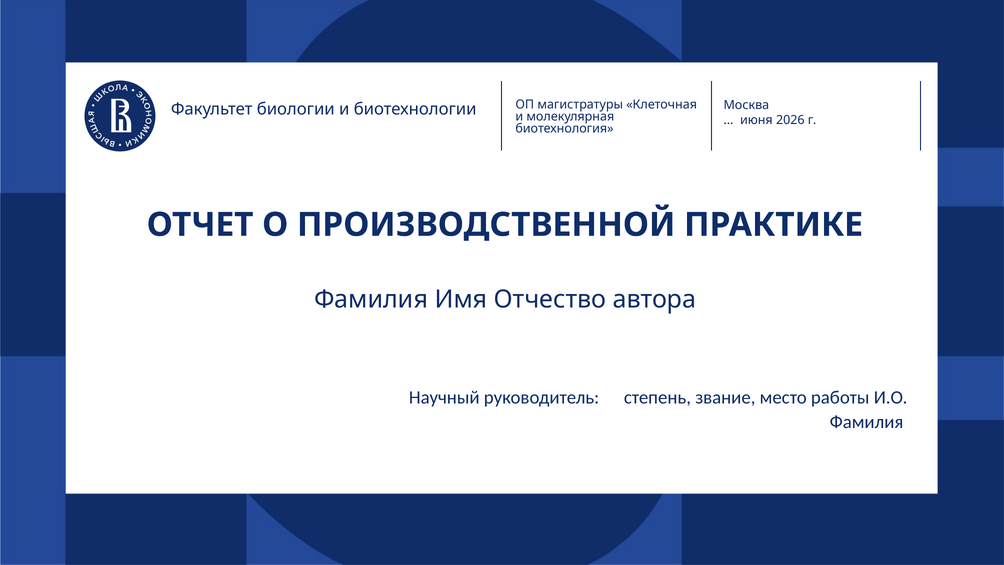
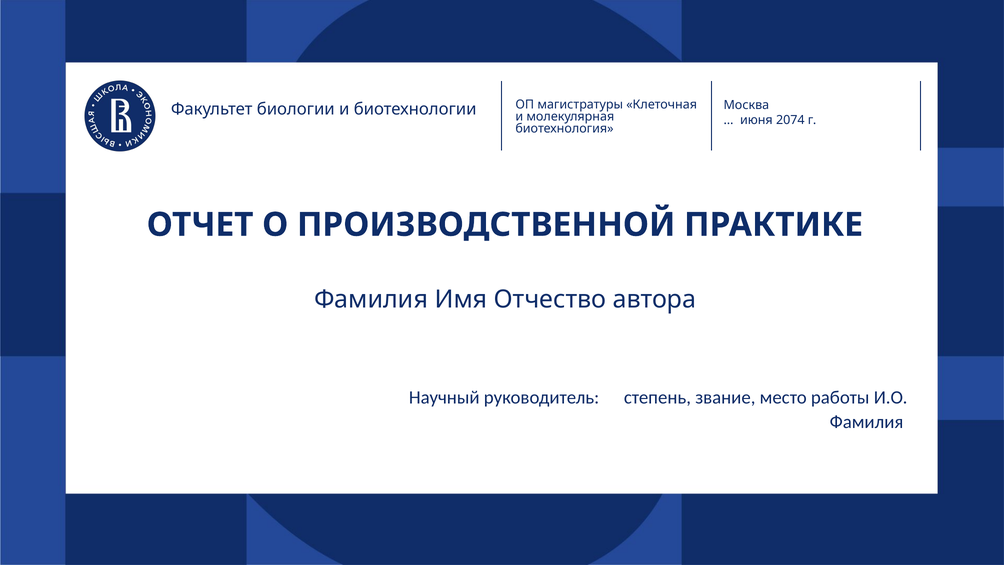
2026: 2026 -> 2074 (790, 120)
